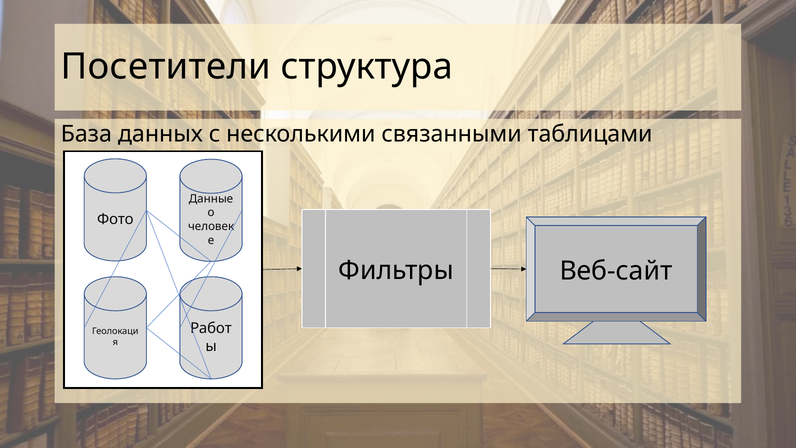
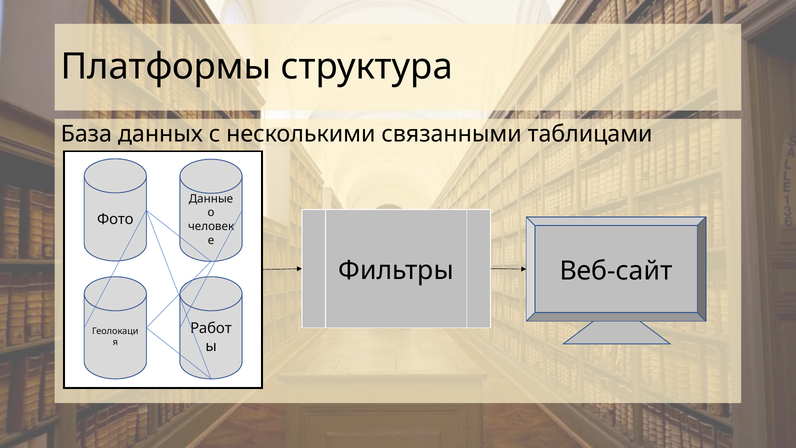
Посетители: Посетители -> Платформы (166, 67)
